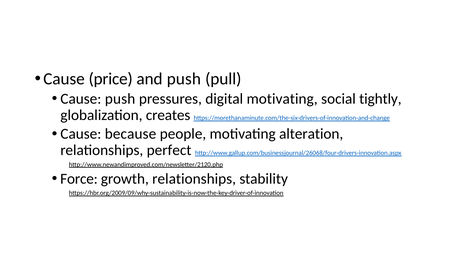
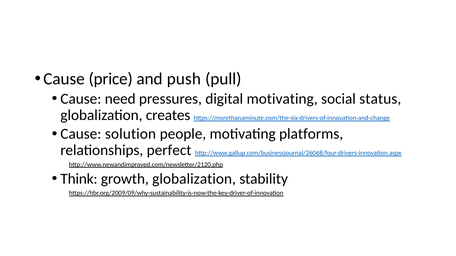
Cause push: push -> need (120, 99)
tightly: tightly -> status (380, 99)
because: because -> solution (131, 134)
alteration: alteration -> platforms (311, 134)
Force: Force -> Think (79, 179)
growth relationships: relationships -> globalization (194, 179)
